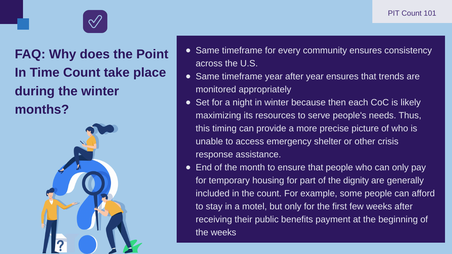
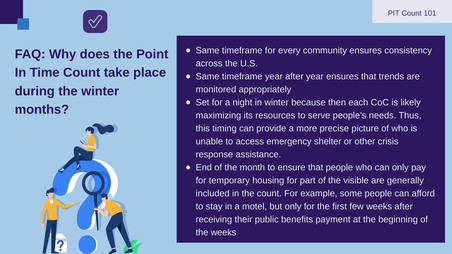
dignity: dignity -> visible (356, 181)
